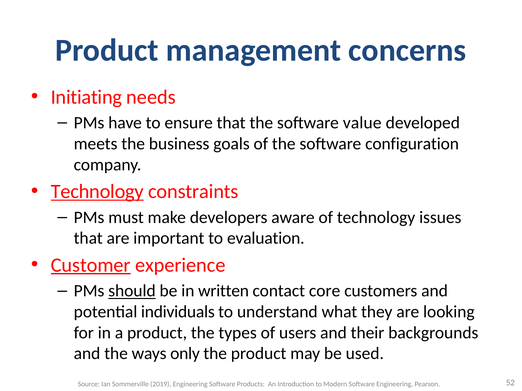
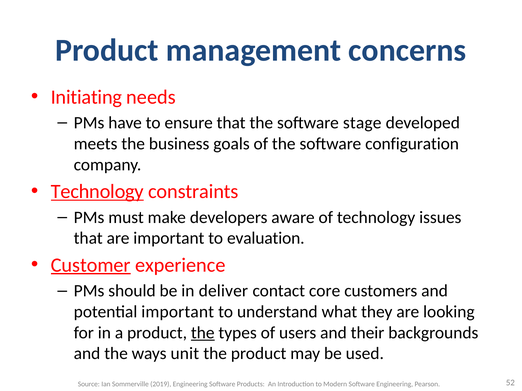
value: value -> stage (362, 123)
should underline: present -> none (132, 291)
written: written -> deliver (223, 291)
potential individuals: individuals -> important (178, 312)
the underline: none -> present (203, 333)
only: only -> unit (185, 354)
